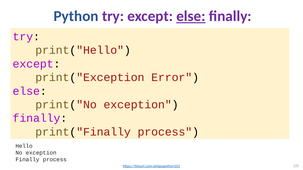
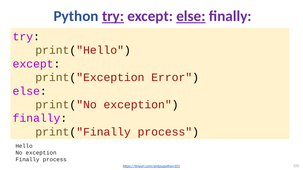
try underline: none -> present (113, 16)
